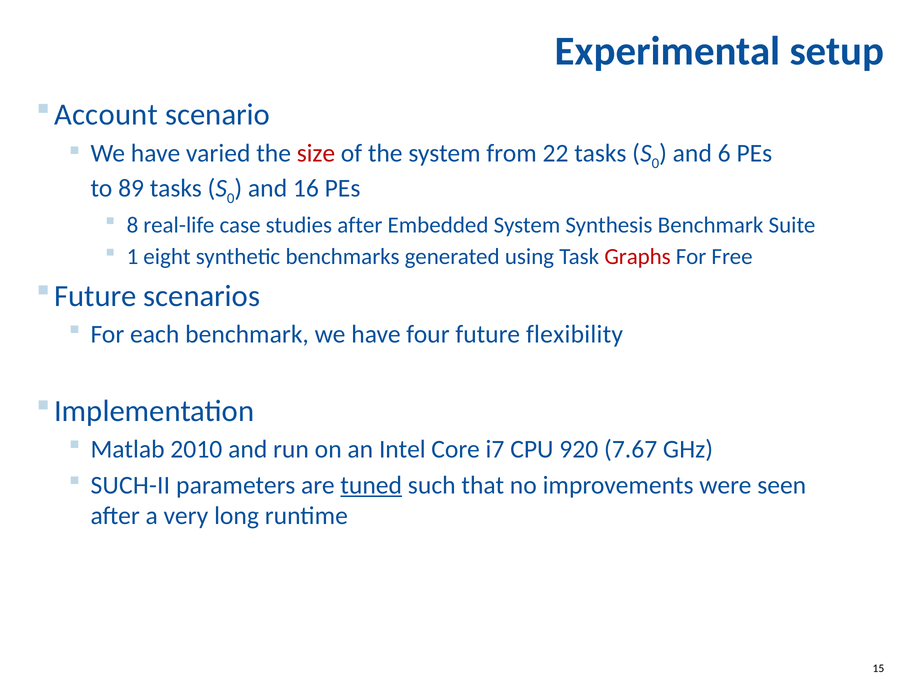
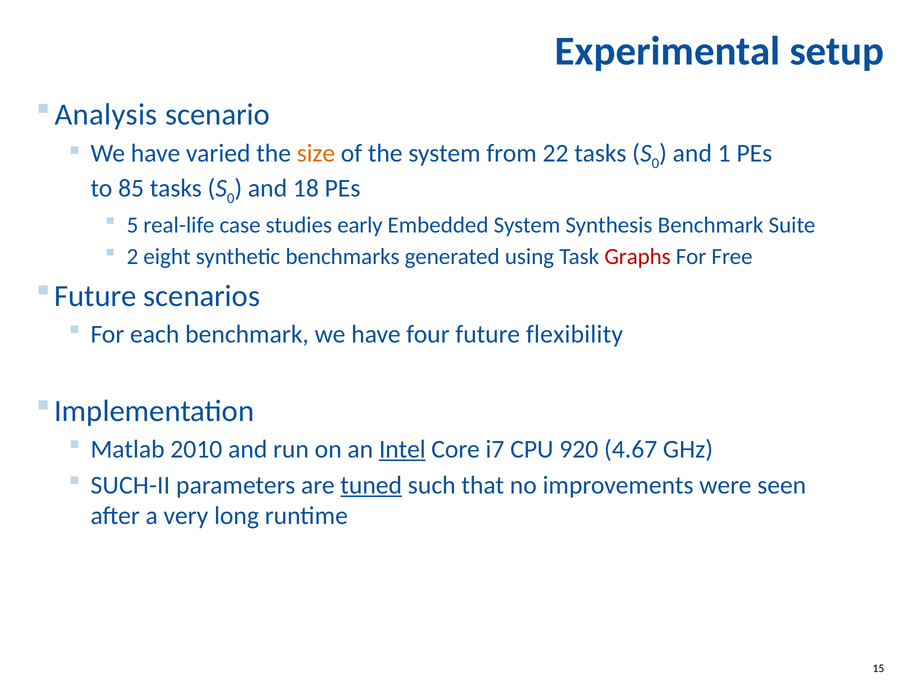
Account: Account -> Analysis (106, 115)
size colour: red -> orange (316, 153)
6: 6 -> 1 (724, 153)
89: 89 -> 85 (131, 188)
16: 16 -> 18 (306, 188)
8: 8 -> 5 (132, 225)
studies after: after -> early (360, 225)
1: 1 -> 2 (132, 257)
Intel underline: none -> present (402, 449)
7.67: 7.67 -> 4.67 (631, 449)
